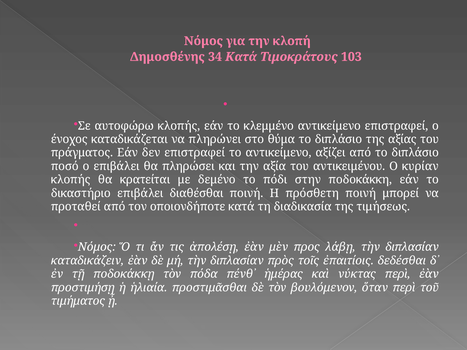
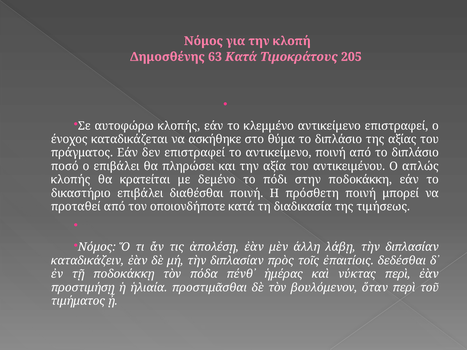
34: 34 -> 63 (215, 57)
103: 103 -> 205 (351, 57)
πληρώνει: πληρώνει -> ασκήθηκε (215, 139)
αντικείμενο αξίζει: αξίζει -> ποινή (331, 153)
κυρίαν: κυρίαν -> απλώς (420, 166)
προς: προς -> άλλη (307, 247)
